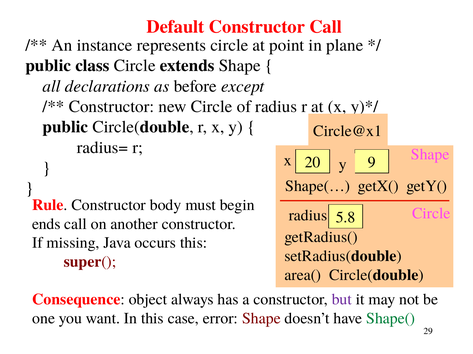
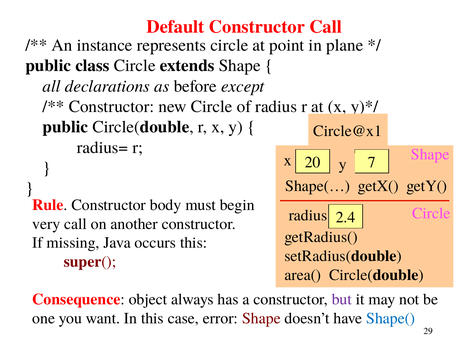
9: 9 -> 7 (372, 163)
5.8: 5.8 -> 2.4 (346, 218)
ends: ends -> very (46, 224)
Shape( colour: green -> blue (391, 319)
